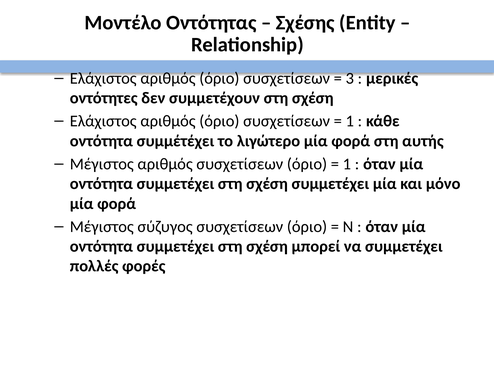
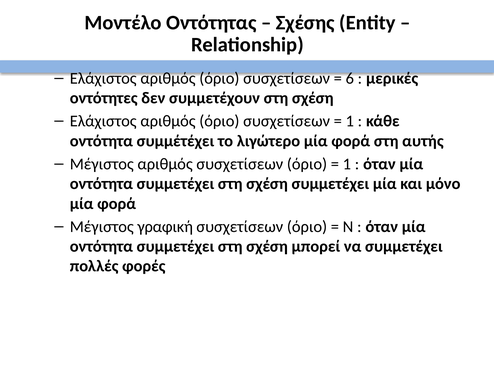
3: 3 -> 6 (350, 78)
σύζυγος: σύζυγος -> γραφική (165, 226)
